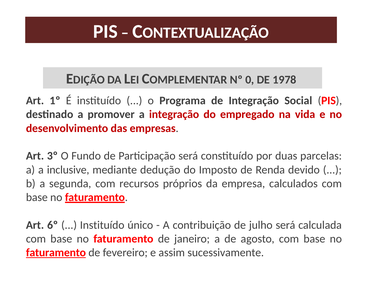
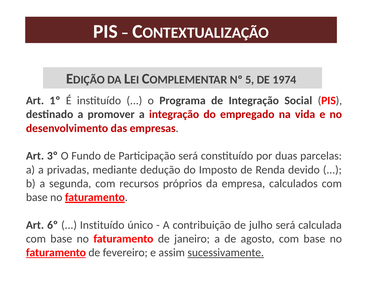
0: 0 -> 5 (250, 80)
1978: 1978 -> 1974 (284, 80)
inclusive: inclusive -> privadas (68, 170)
sucessivamente underline: none -> present (226, 252)
